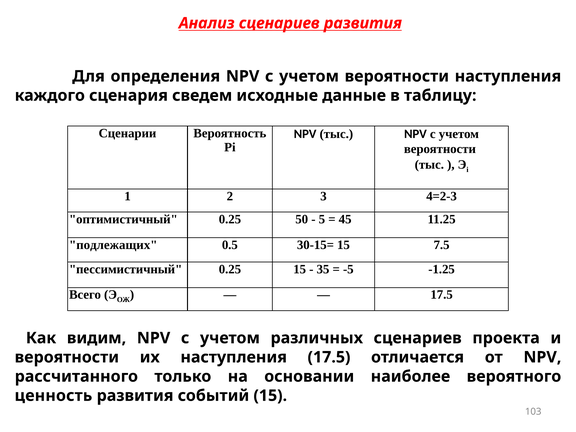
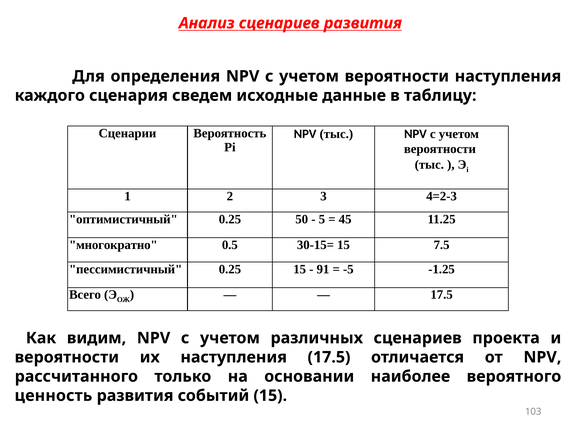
подлежащих: подлежащих -> многократно (113, 245)
35: 35 -> 91 (323, 269)
